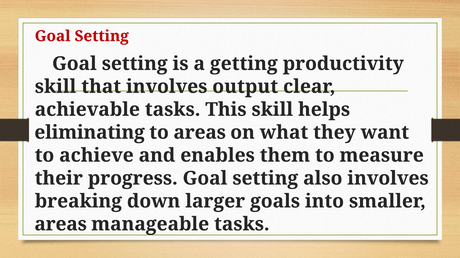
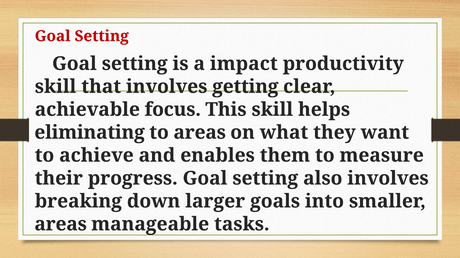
getting: getting -> impact (244, 64)
output: output -> getting (245, 87)
achievable tasks: tasks -> focus (173, 110)
